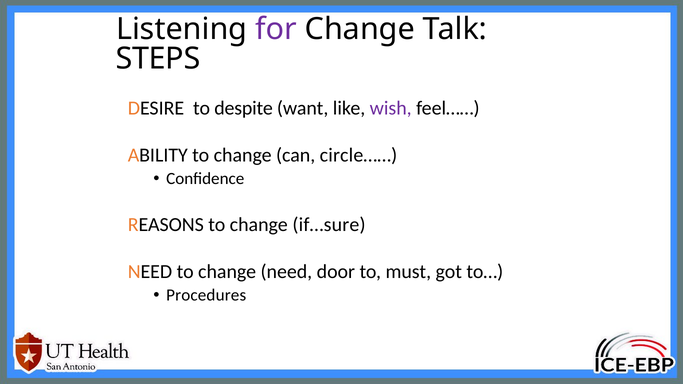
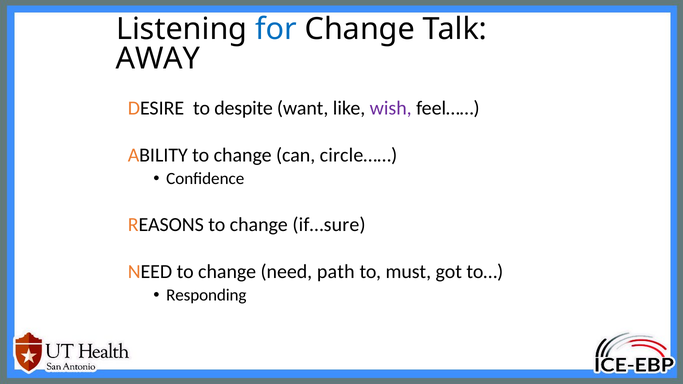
for colour: purple -> blue (276, 29)
STEPS: STEPS -> AWAY (158, 59)
door: door -> path (336, 272)
Procedures: Procedures -> Responding (206, 295)
